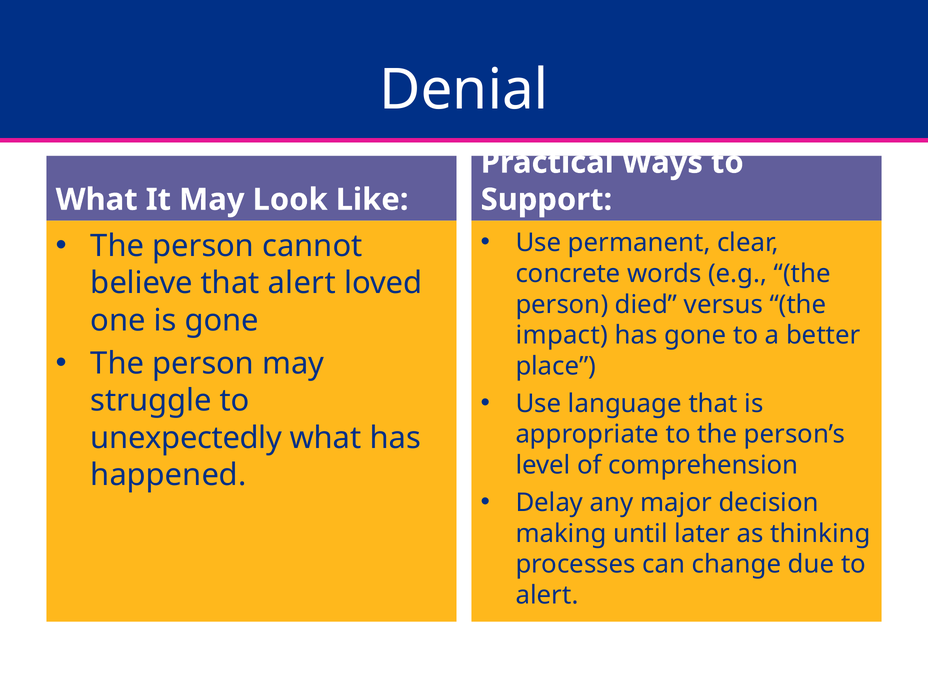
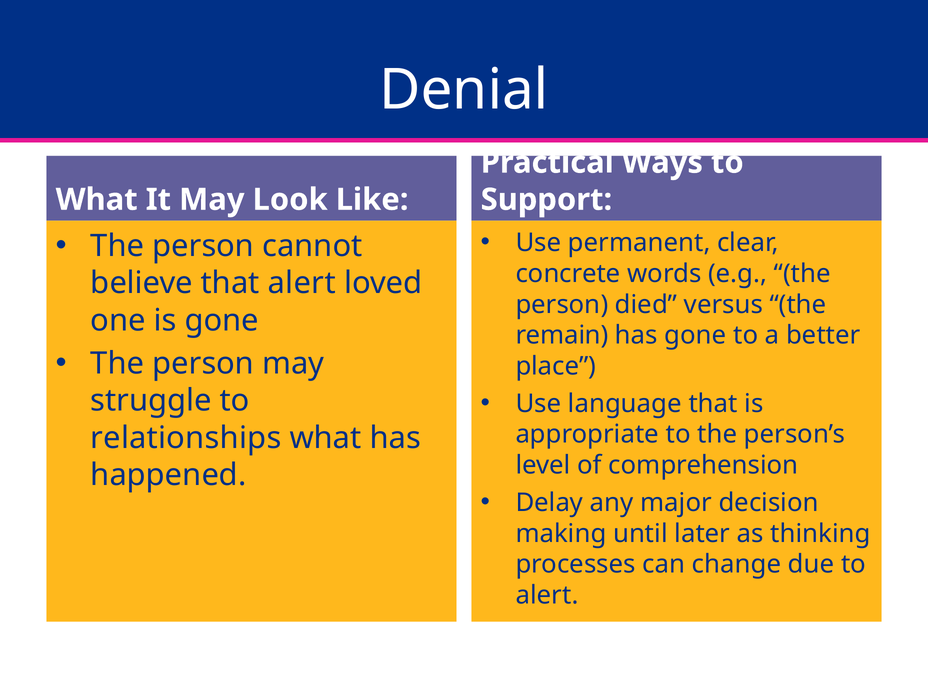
impact: impact -> remain (562, 335)
unexpectedly: unexpectedly -> relationships (186, 438)
